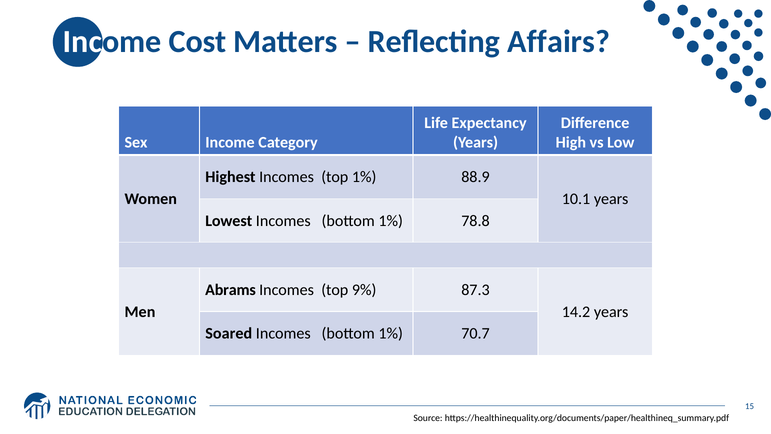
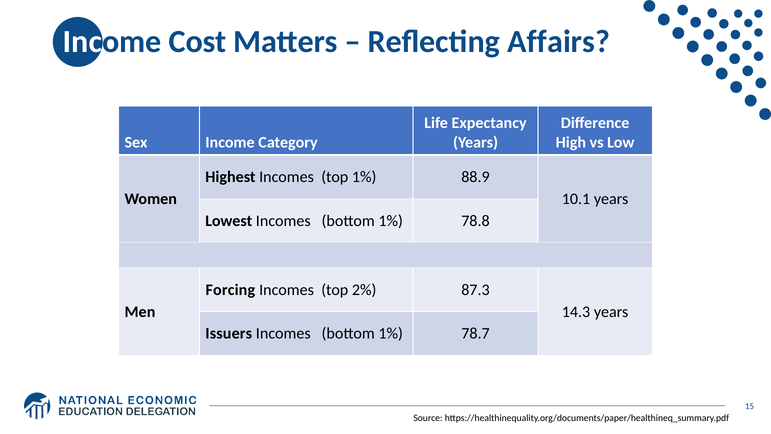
Abrams: Abrams -> Forcing (230, 290)
9%: 9% -> 2% (364, 290)
14.2: 14.2 -> 14.3 (576, 312)
Soared: Soared -> Issuers (229, 333)
70.7: 70.7 -> 78.7 (475, 333)
